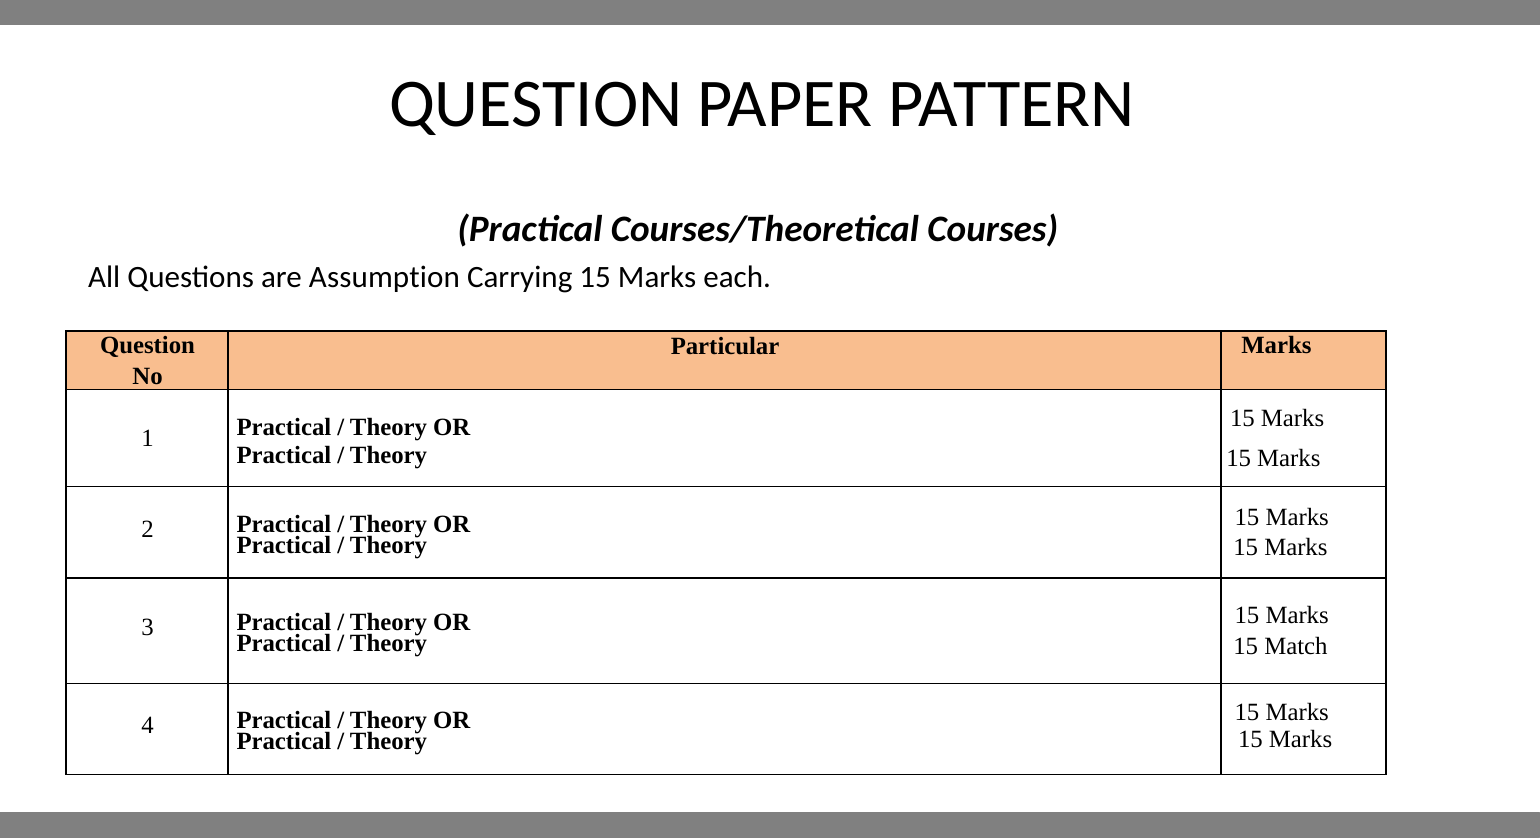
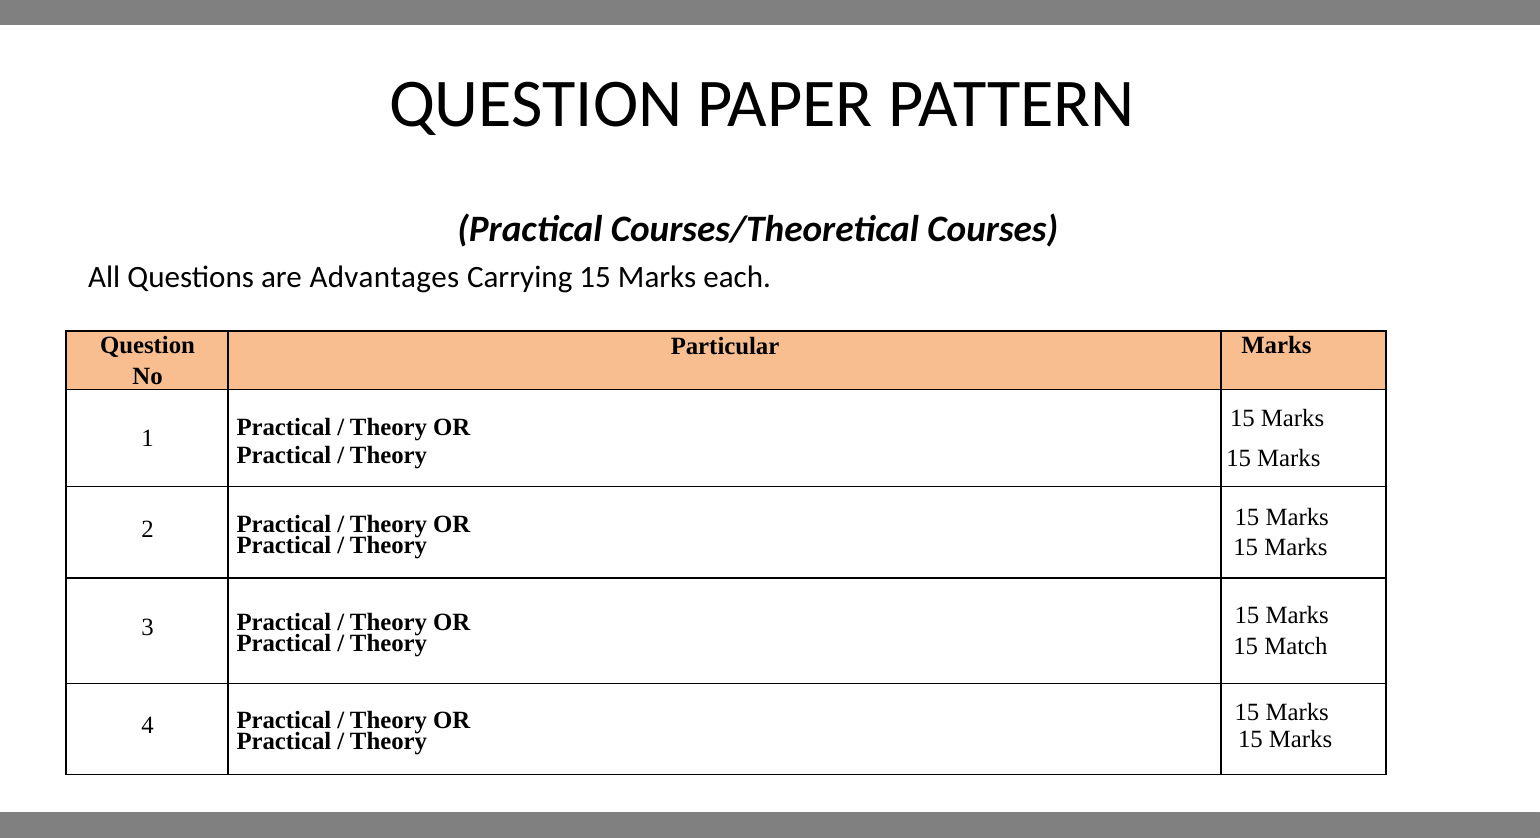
Assumption: Assumption -> Advantages (384, 277)
